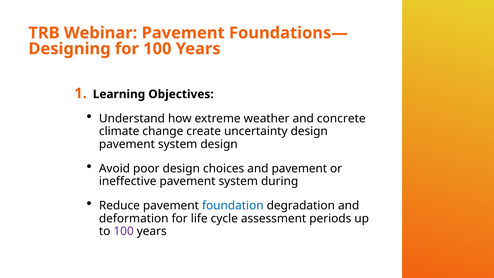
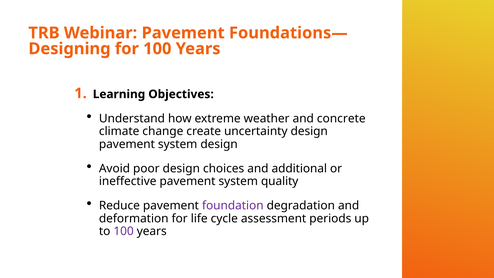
and pavement: pavement -> additional (299, 168)
during: during -> quality (280, 181)
foundation colour: blue -> purple (233, 206)
